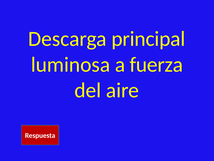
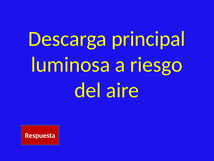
fuerza: fuerza -> riesgo (156, 64)
